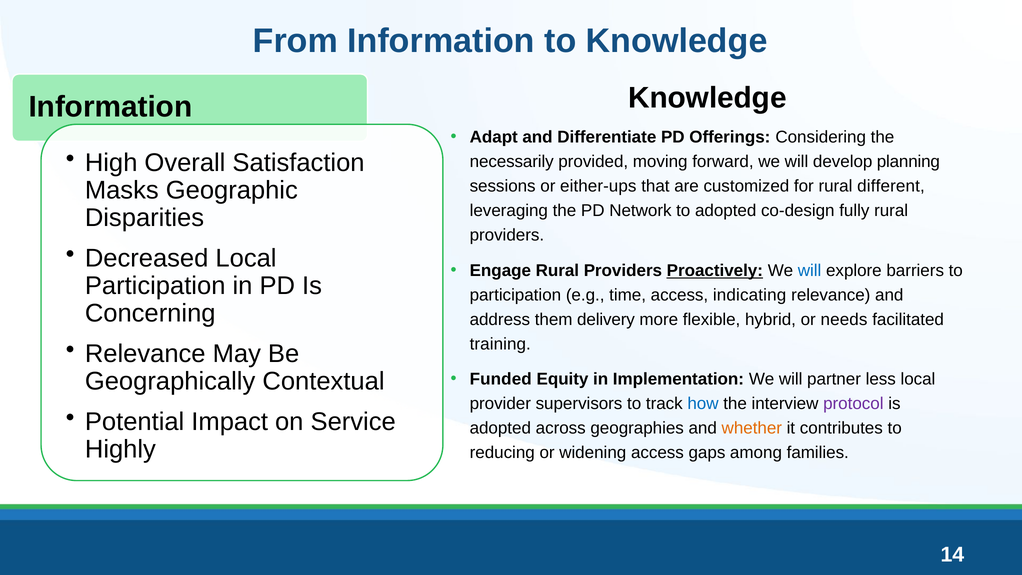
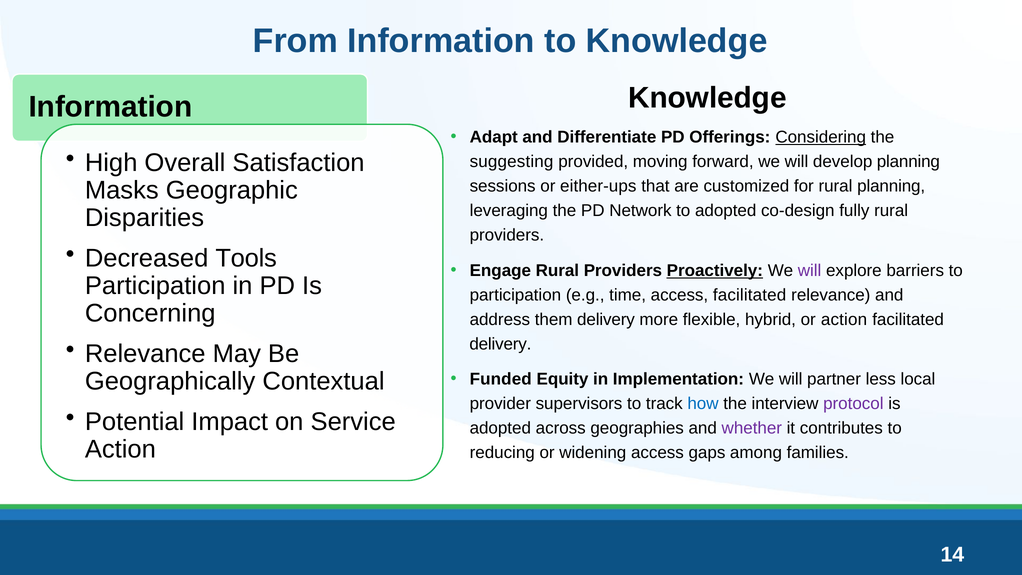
Considering underline: none -> present (821, 137)
necessarily: necessarily -> suggesting (512, 162)
rural different: different -> planning (891, 186)
Local: Local -> Tools (246, 258)
will colour: blue -> purple (810, 270)
access indicating: indicating -> facilitated (750, 295)
or needs: needs -> action (844, 319)
training: training -> delivery (500, 344)
whether colour: orange -> purple (752, 428)
Highly: Highly -> Action (120, 449)
